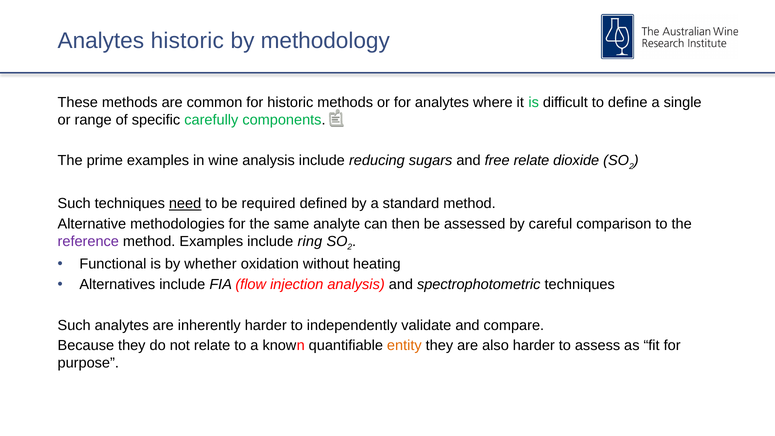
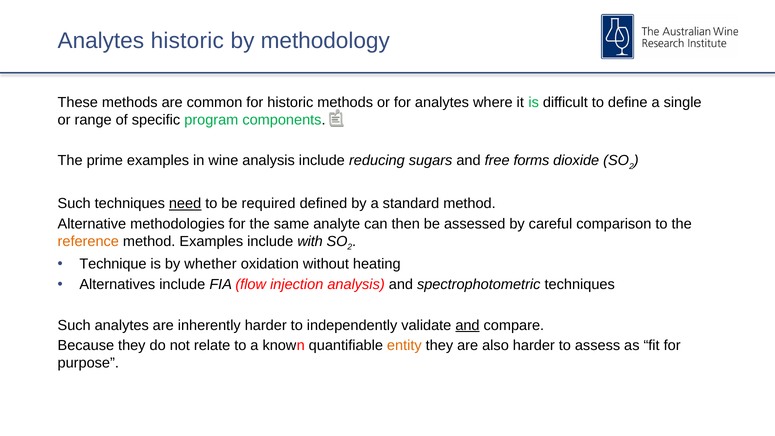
carefully: carefully -> program (211, 120)
free relate: relate -> forms (531, 161)
reference colour: purple -> orange (88, 241)
ring: ring -> with (310, 241)
Functional: Functional -> Technique (113, 264)
and underline: none -> present (467, 325)
